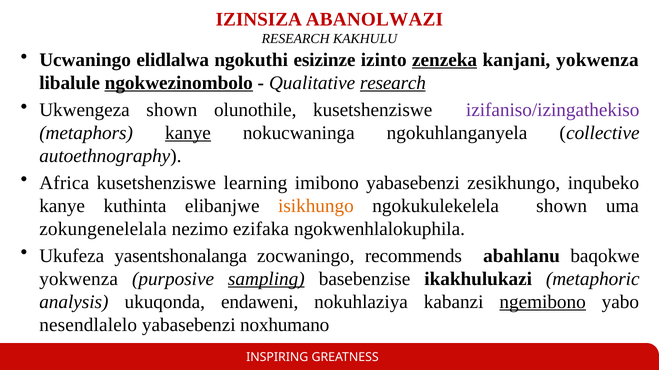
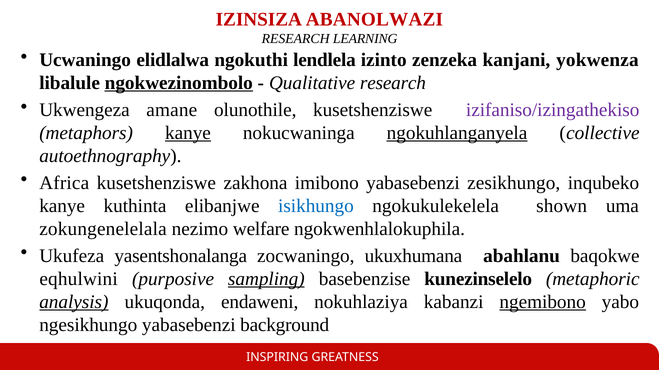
KAKHULU: KAKHULU -> LEARNING (365, 39)
esizinze: esizinze -> lendlela (324, 60)
zenzeka underline: present -> none (445, 60)
research underline: present -> none (393, 83)
Ukwengeza shown: shown -> amane (172, 110)
ngokuhlanganyela underline: none -> present (457, 133)
learning: learning -> zakhona (256, 183)
isikhungo colour: orange -> blue (316, 206)
ezifaka: ezifaka -> welfare (261, 229)
recommends: recommends -> ukuxhumana (413, 256)
yokwenza: yokwenza -> eqhulwini (79, 279)
ikakhulukazi: ikakhulukazi -> kunezinselelo (478, 279)
analysis underline: none -> present (74, 302)
nesendlalelo: nesendlalelo -> ngesikhungo (88, 325)
noxhumano: noxhumano -> background (285, 325)
